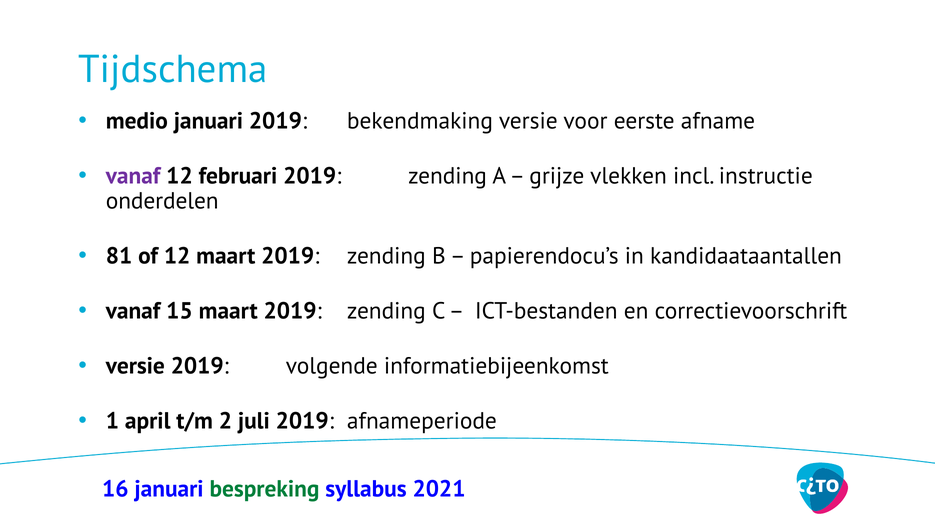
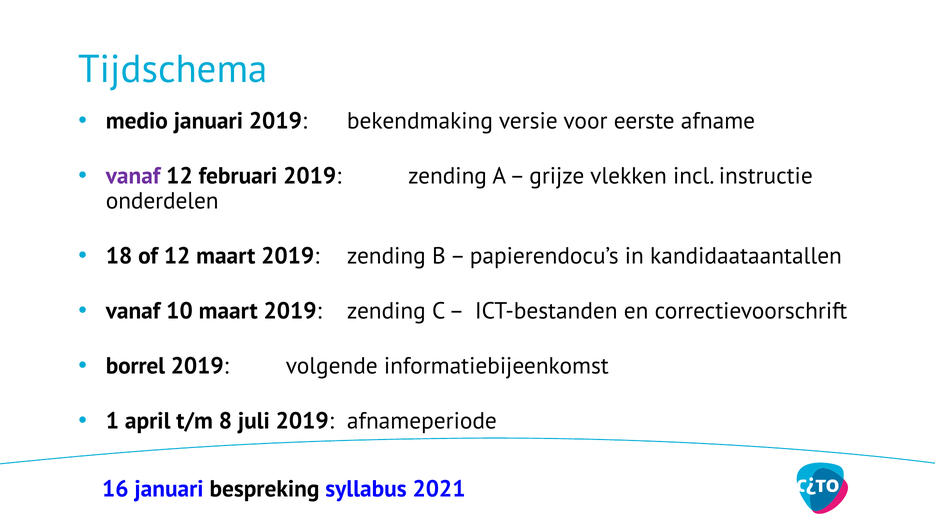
81: 81 -> 18 (119, 256)
15: 15 -> 10 (180, 311)
versie: versie -> borrel (135, 366)
2: 2 -> 8 (225, 421)
bespreking colour: green -> black (264, 489)
